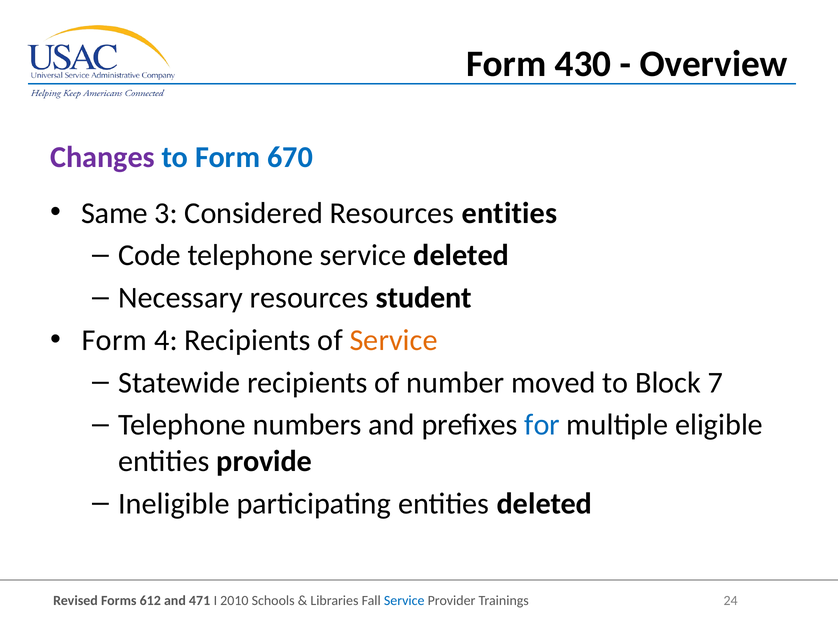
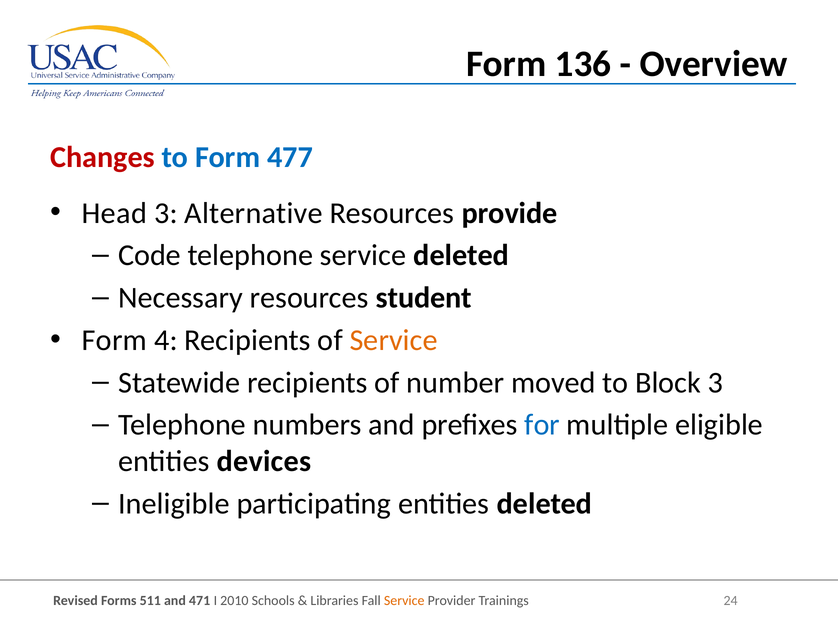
430: 430 -> 136 (583, 64)
Changes colour: purple -> red (103, 157)
670: 670 -> 477 (290, 157)
Same: Same -> Head (114, 213)
Considered: Considered -> Alternative (254, 213)
Resources entities: entities -> provide (510, 213)
Block 7: 7 -> 3 (715, 382)
provide: provide -> devices (264, 461)
612: 612 -> 511 (150, 600)
Service colour: blue -> orange (404, 600)
